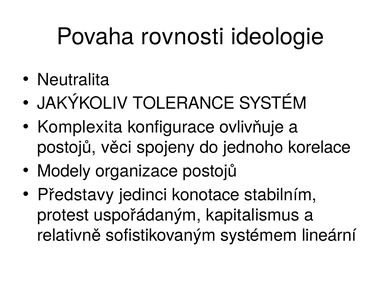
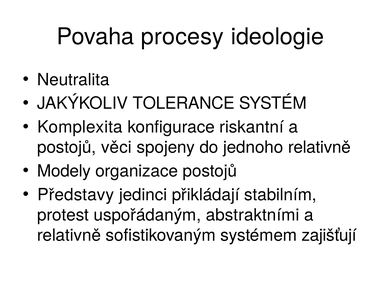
rovnosti: rovnosti -> procesy (182, 37)
ovlivňuje: ovlivňuje -> riskantní (252, 127)
jednoho korelace: korelace -> relativně (319, 148)
konotace: konotace -> přikládají (206, 195)
kapitalismus: kapitalismus -> abstraktními (253, 216)
lineární: lineární -> zajišťují (329, 236)
